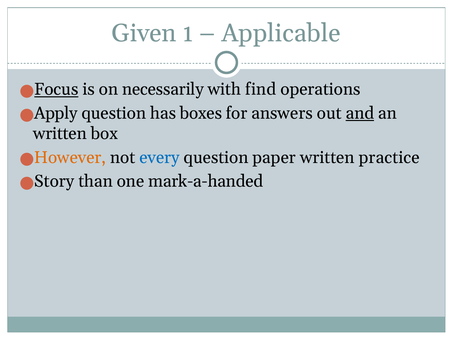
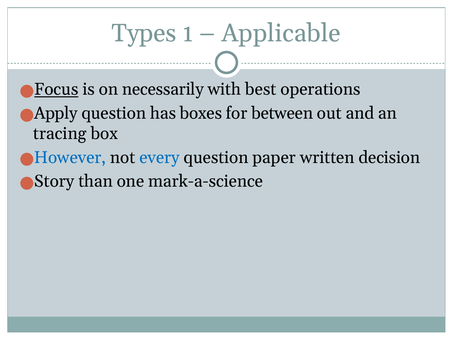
Given: Given -> Types (144, 33)
find: find -> best (261, 89)
answers: answers -> between (282, 113)
and underline: present -> none (360, 113)
written: written -> tracing (60, 134)
However colour: orange -> blue (70, 157)
practice: practice -> decision (389, 157)
mark-a-handed: mark-a-handed -> mark-a-science (206, 181)
